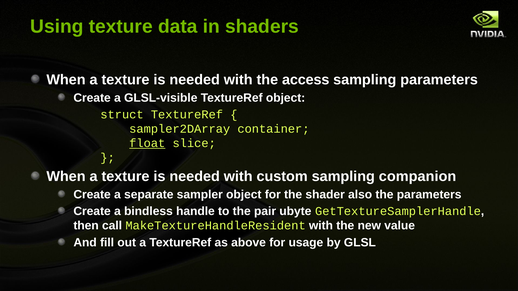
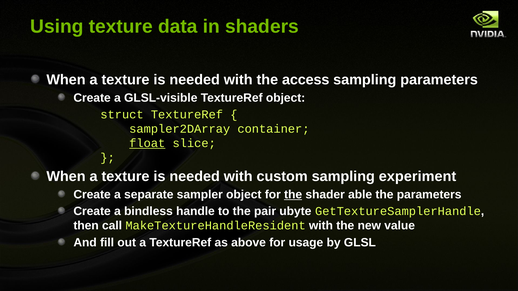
companion: companion -> experiment (418, 177)
the underline: none -> present (293, 195)
also: also -> able (360, 195)
